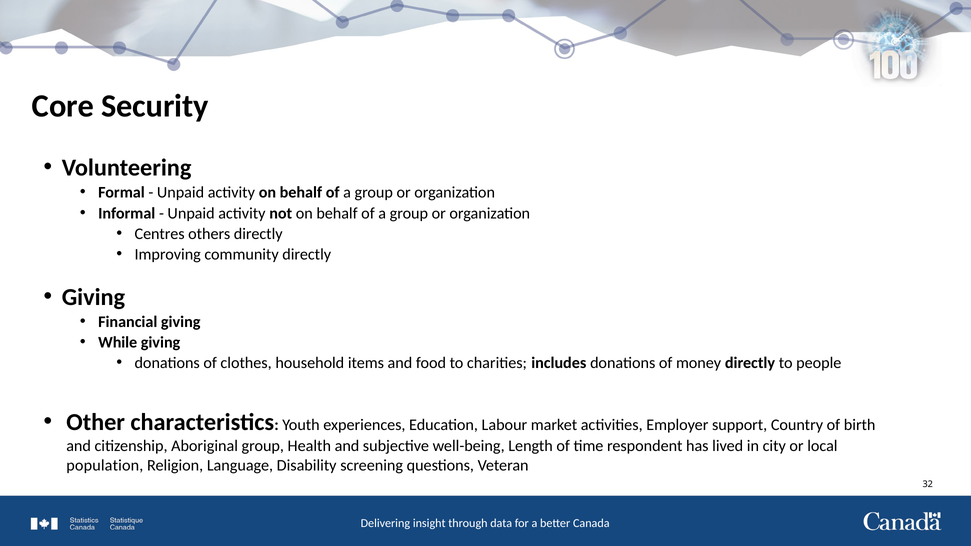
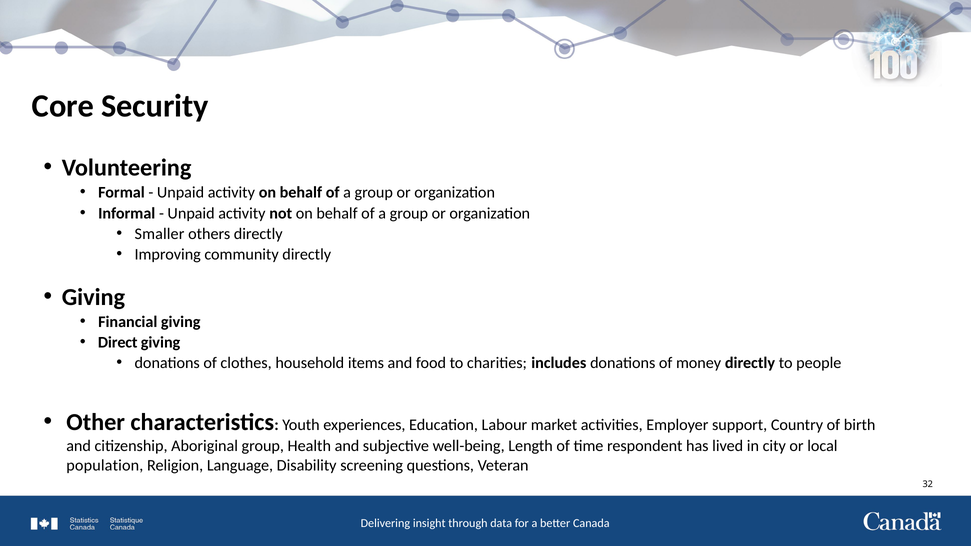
Centres: Centres -> Smaller (159, 234)
While: While -> Direct (118, 343)
